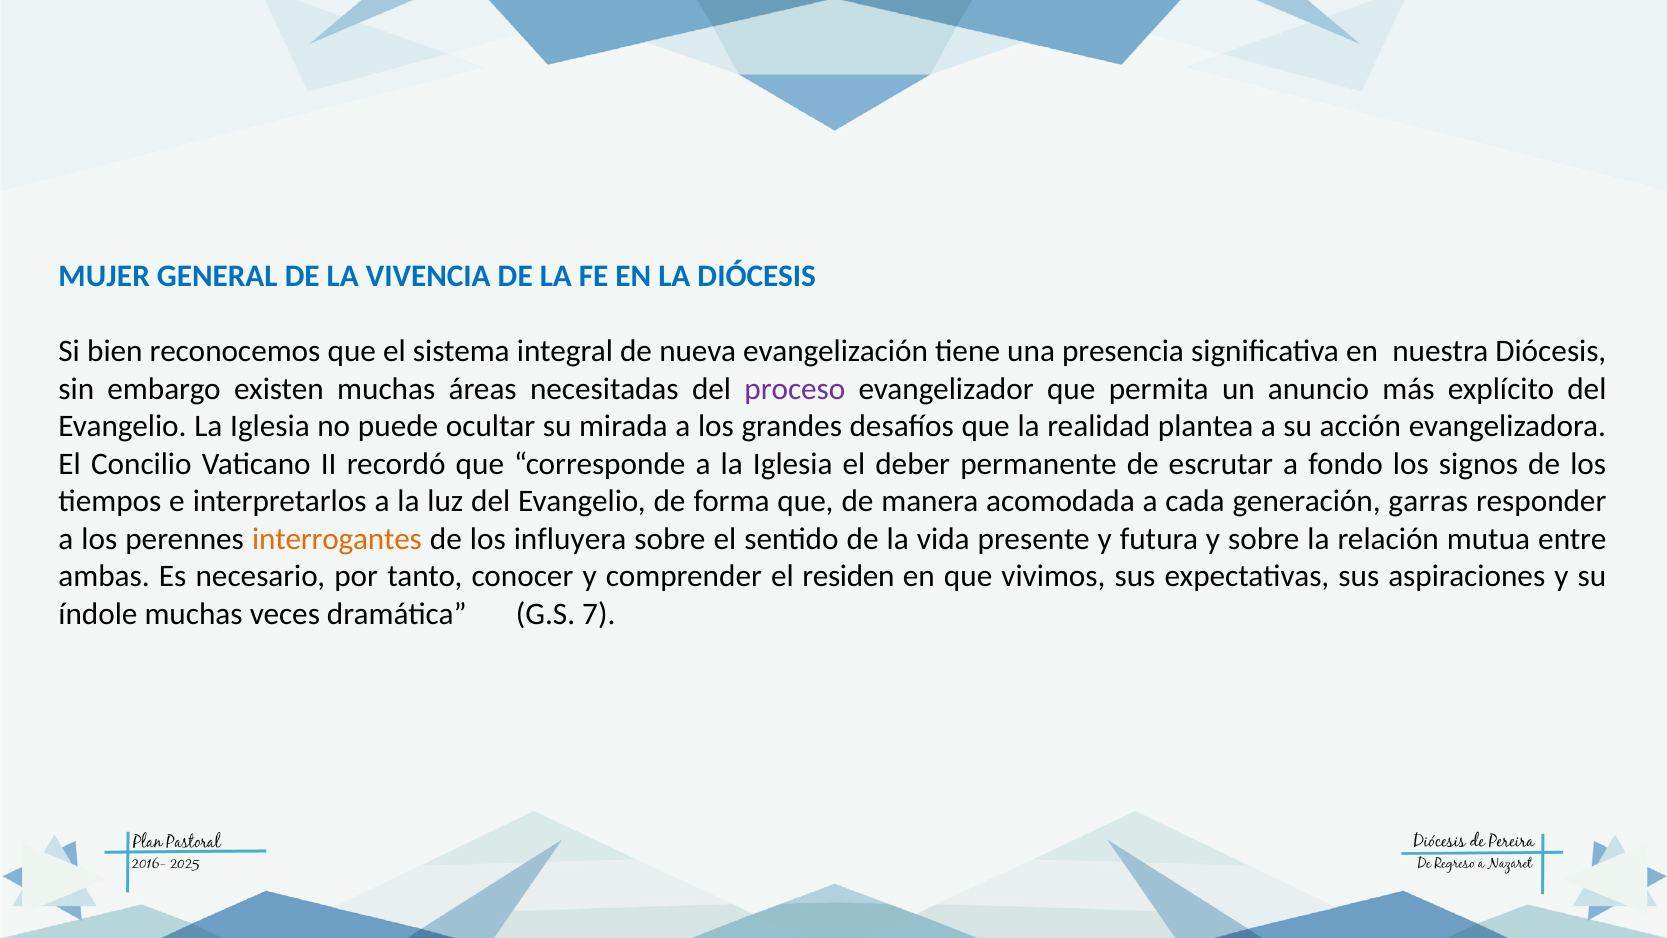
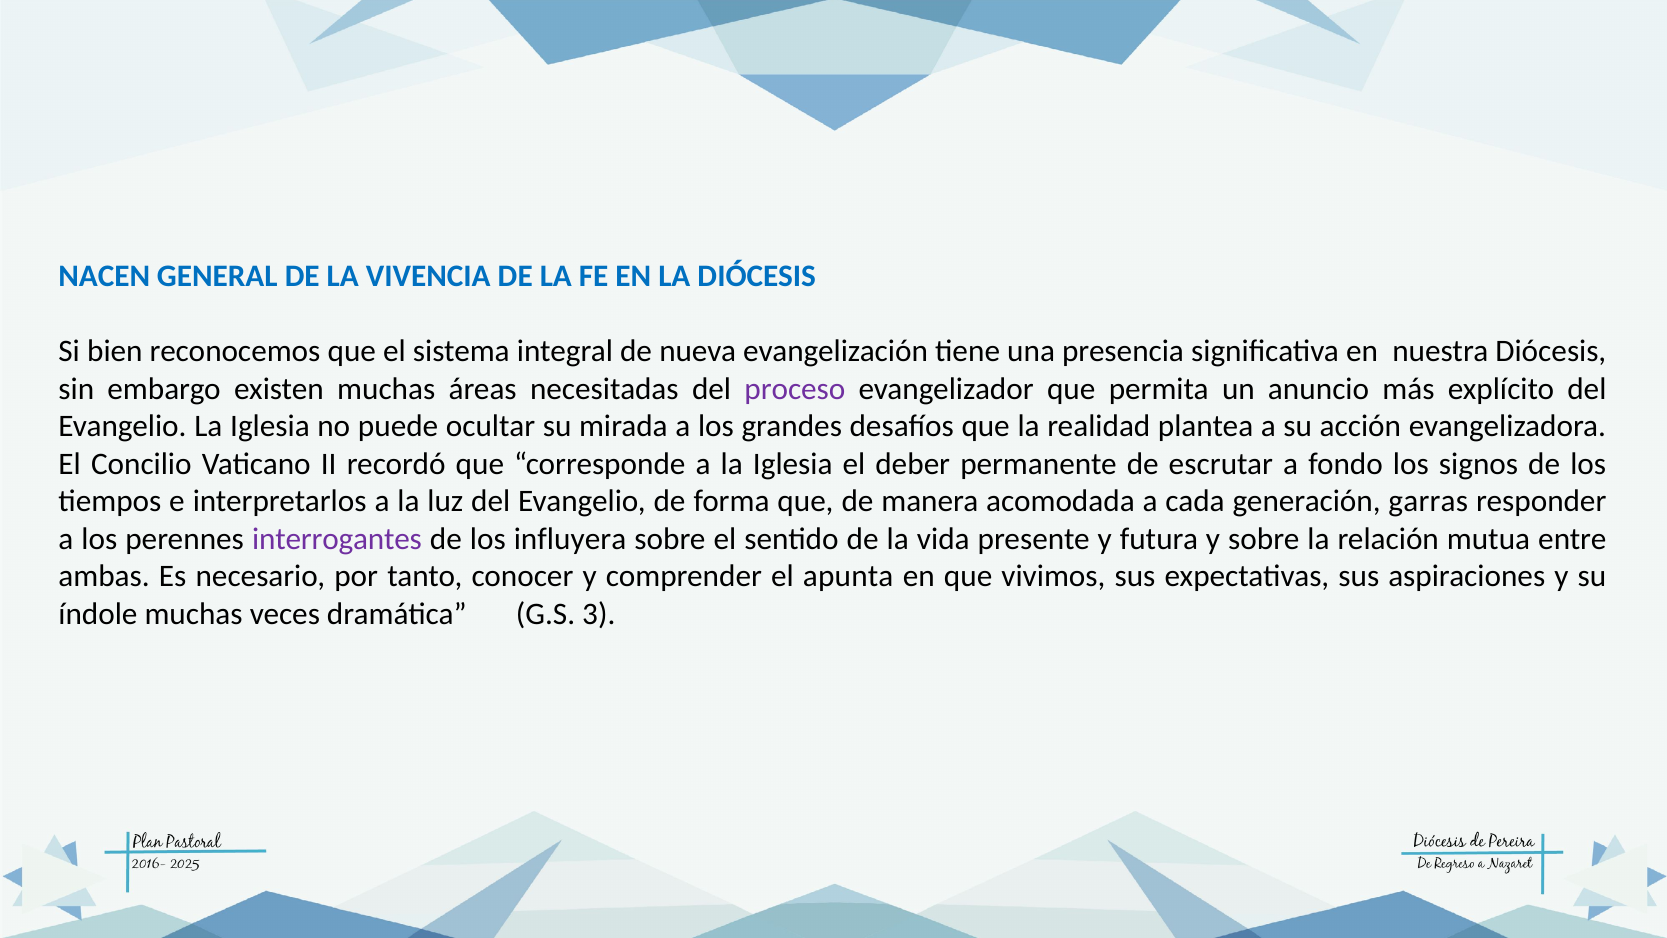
MUJER: MUJER -> NACEN (104, 276)
interrogantes colour: orange -> purple (337, 539)
residen: residen -> apunta (848, 576)
7: 7 -> 3 (599, 614)
